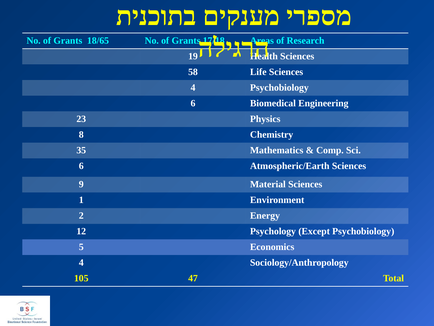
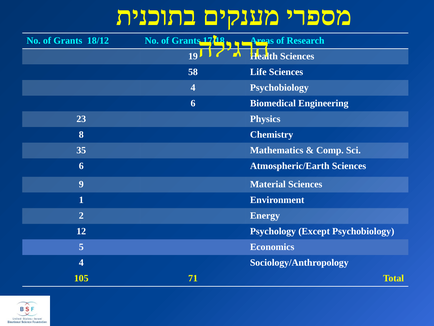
18/65: 18/65 -> 18/12 (98, 40)
47: 47 -> 71 (193, 278)
